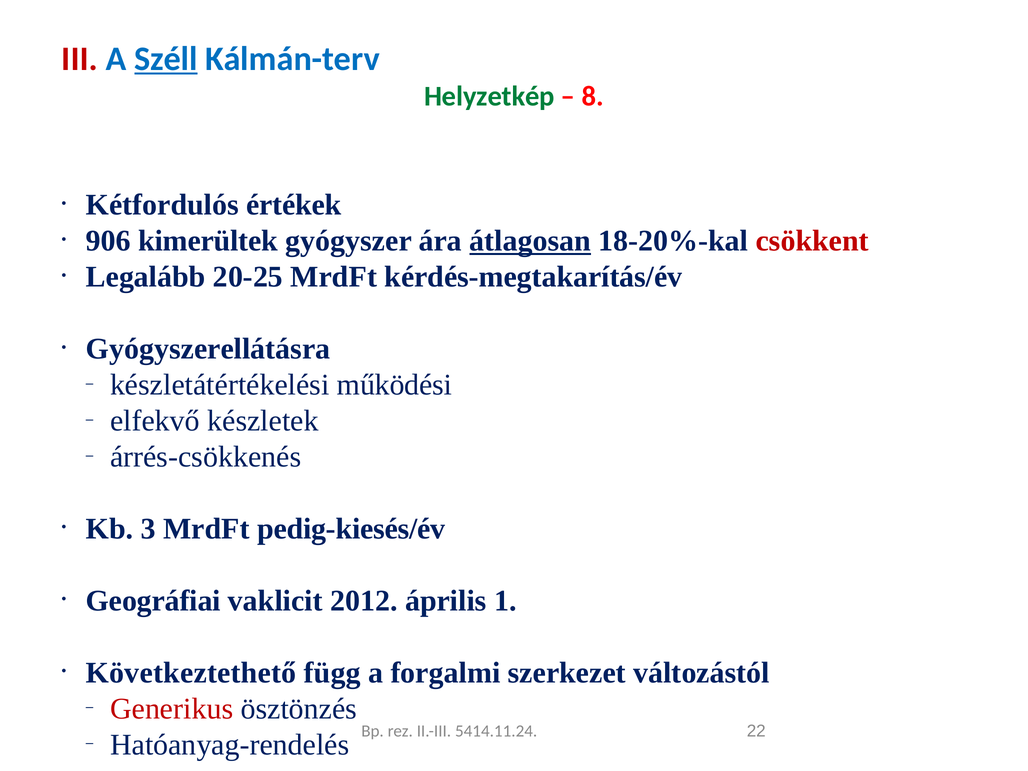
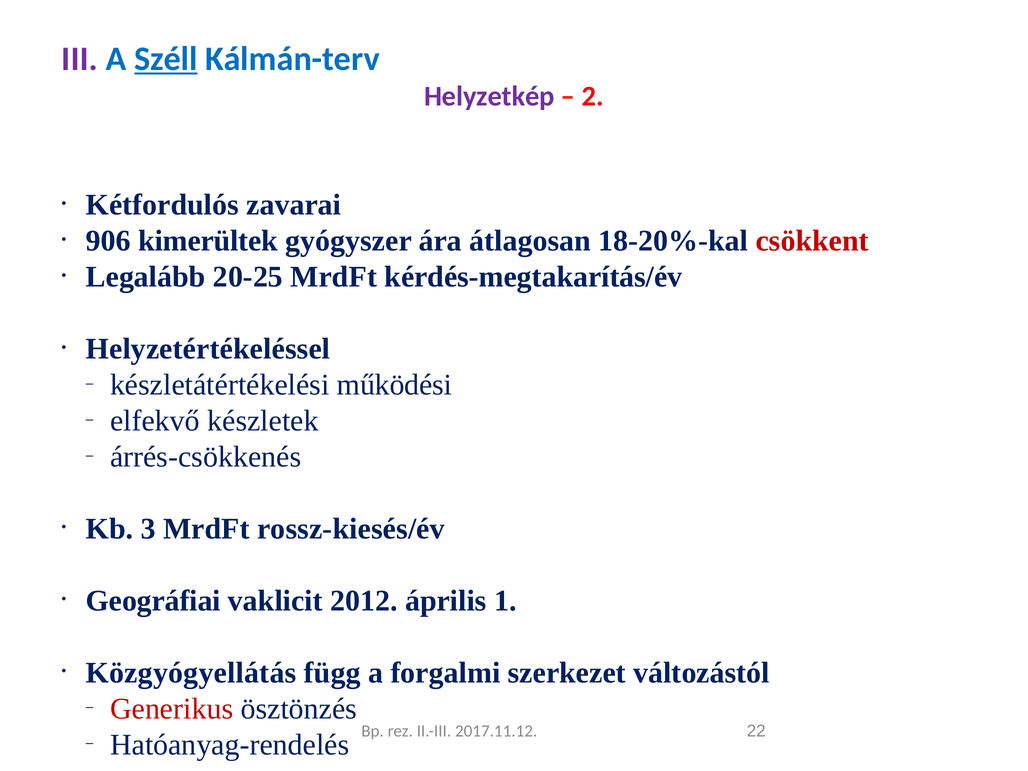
III colour: red -> purple (80, 59)
Helyzetkép colour: green -> purple (489, 96)
8: 8 -> 2 (593, 96)
értékek: értékek -> zavarai (294, 205)
átlagosan underline: present -> none (530, 241)
Gyógyszerellátásra: Gyógyszerellátásra -> Helyzetértékeléssel (208, 349)
pedig-kiesés/év: pedig-kiesés/év -> rossz-kiesés/év (351, 529)
Következtethető: Következtethető -> Közgyógyellátás (191, 673)
5414.11.24: 5414.11.24 -> 2017.11.12 (496, 731)
